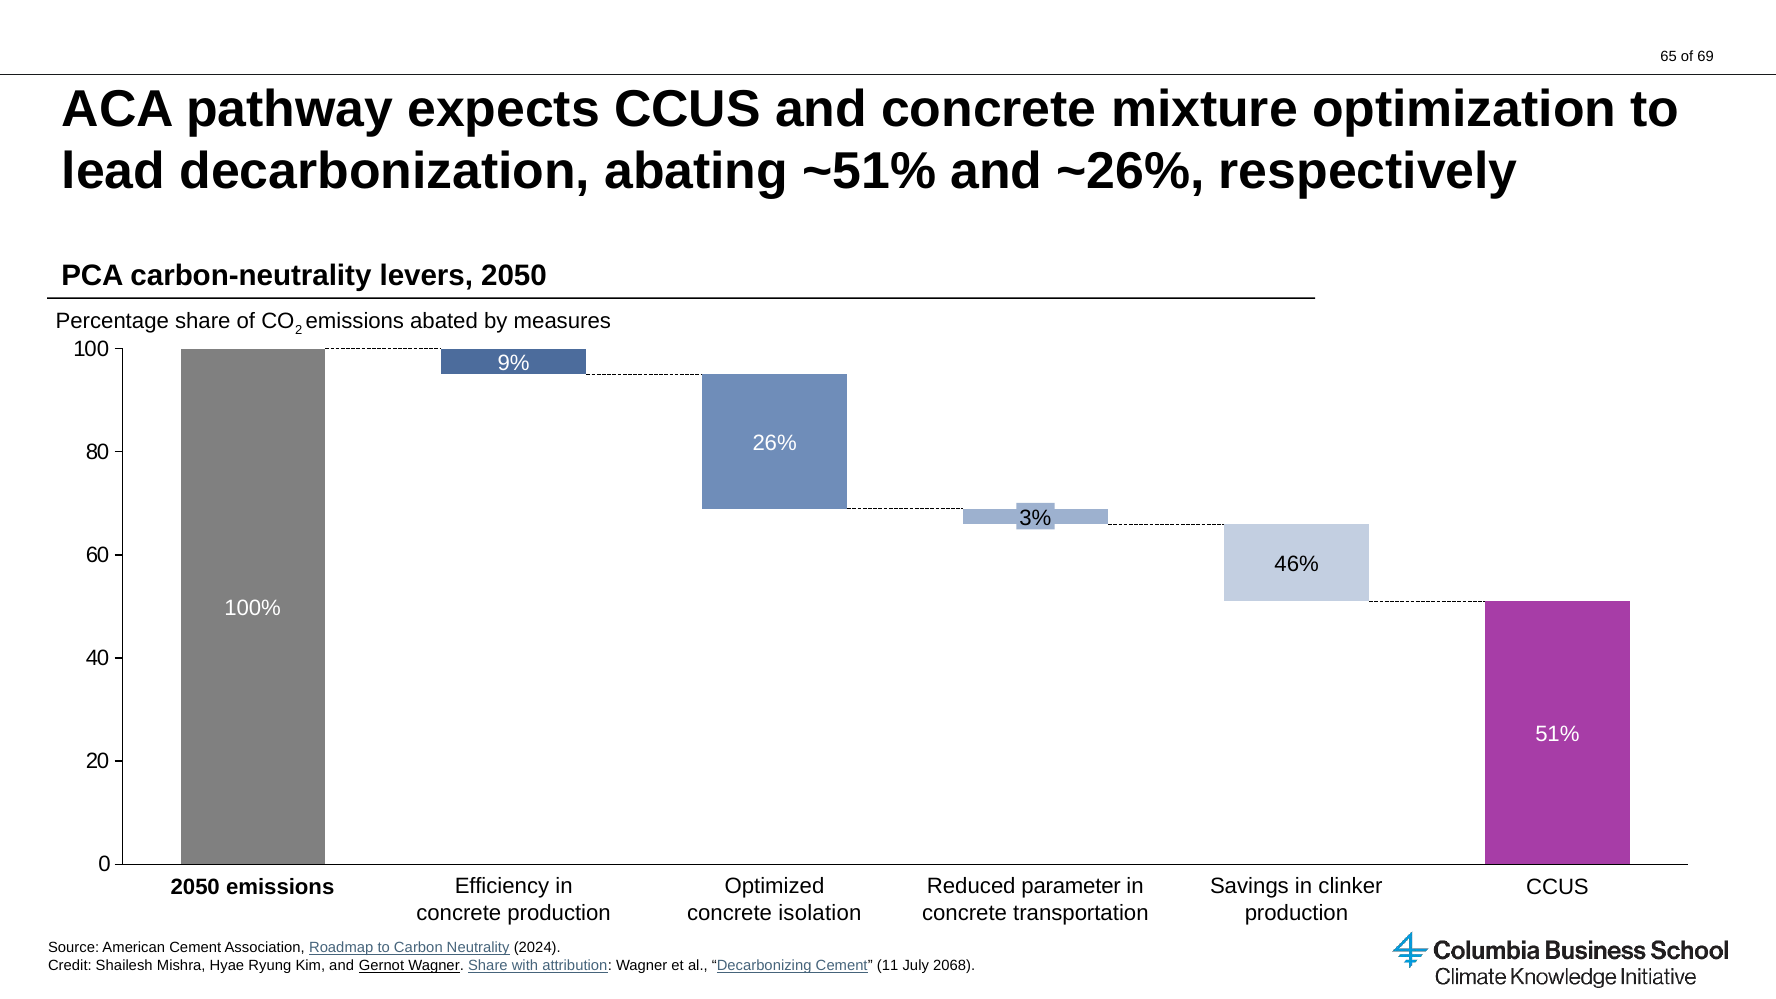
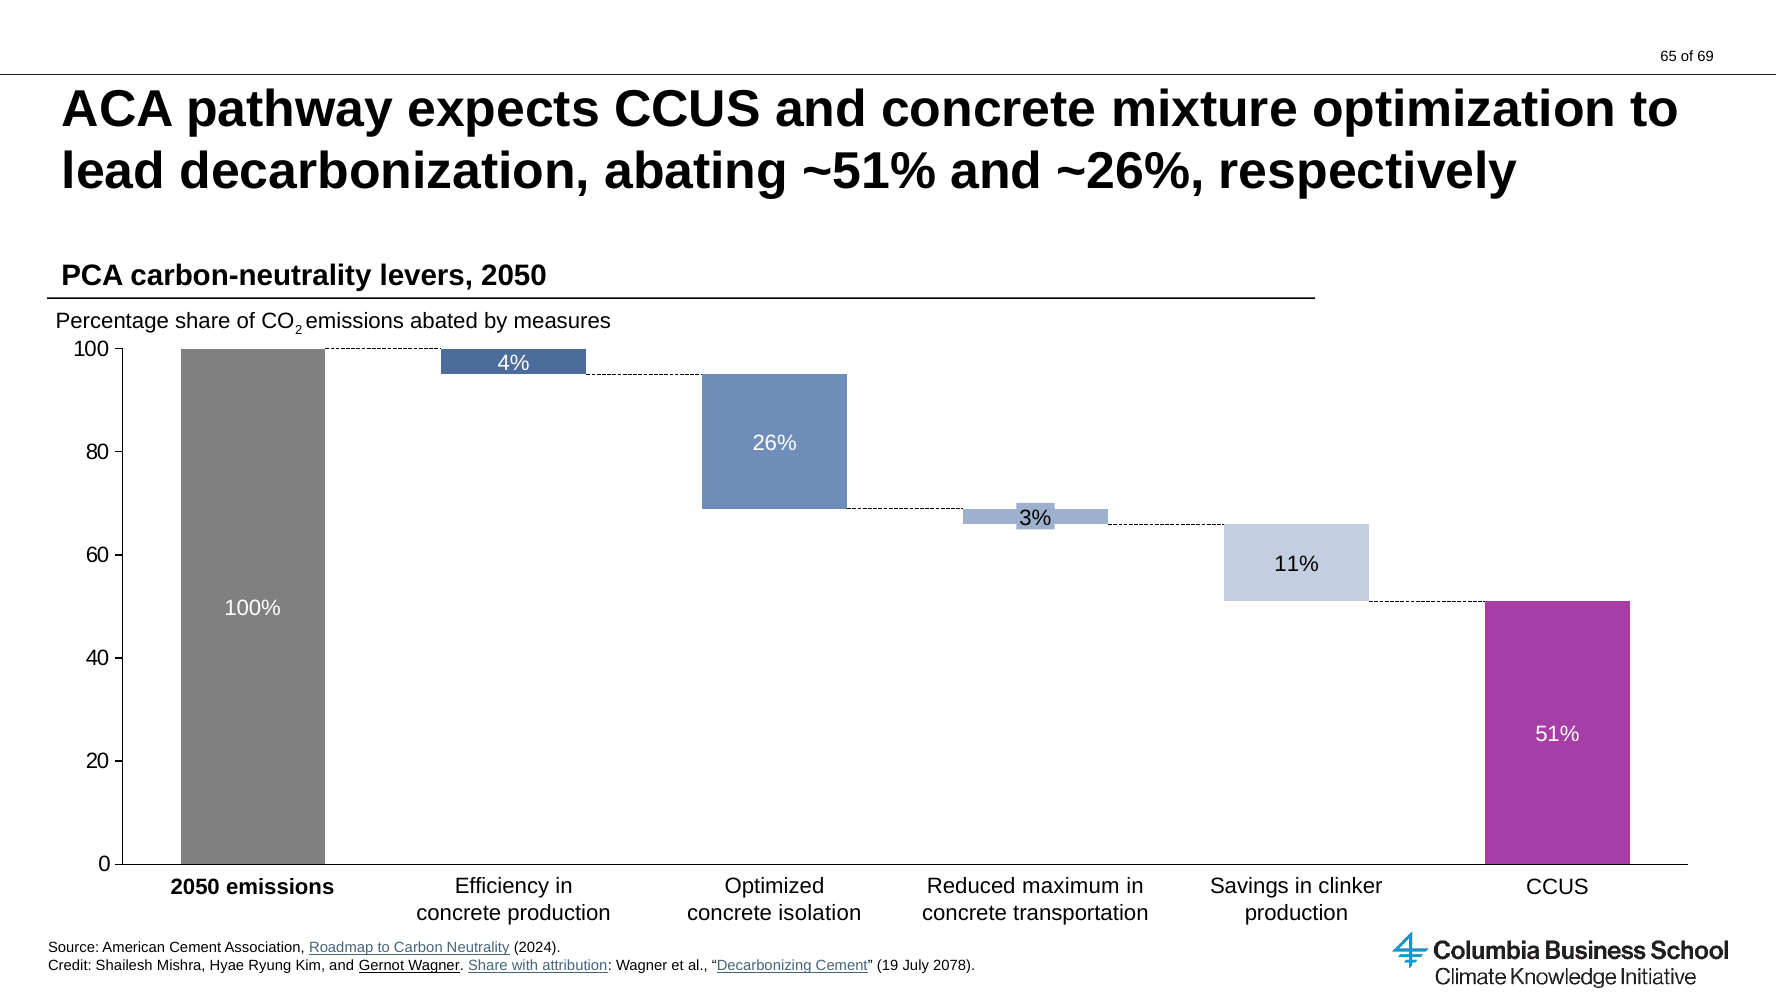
9%: 9% -> 4% (514, 363)
46%: 46% -> 11% (1297, 564)
parameter: parameter -> maximum (1071, 887)
11: 11 -> 19 (888, 966)
2068: 2068 -> 2078 (954, 966)
